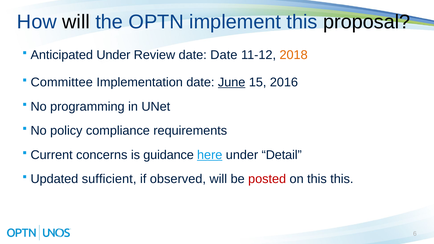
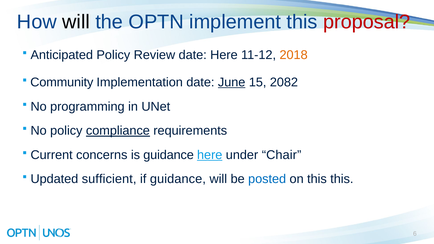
proposal colour: black -> red (367, 22)
Anticipated Under: Under -> Policy (113, 55)
date Date: Date -> Here (224, 55)
Committee: Committee -> Community (62, 82)
2016: 2016 -> 2082 (284, 82)
compliance underline: none -> present (118, 131)
Detail: Detail -> Chair (282, 155)
if observed: observed -> guidance (178, 179)
posted colour: red -> blue (267, 179)
